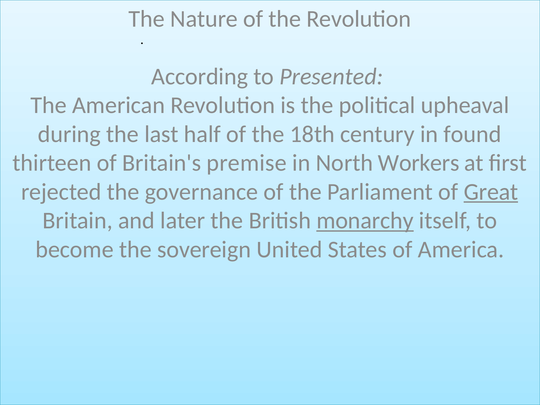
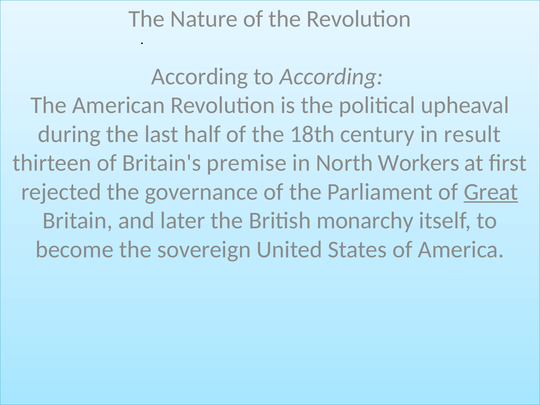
to Presented: Presented -> According (331, 76)
found: found -> result (472, 134)
monarchy underline: present -> none (365, 221)
